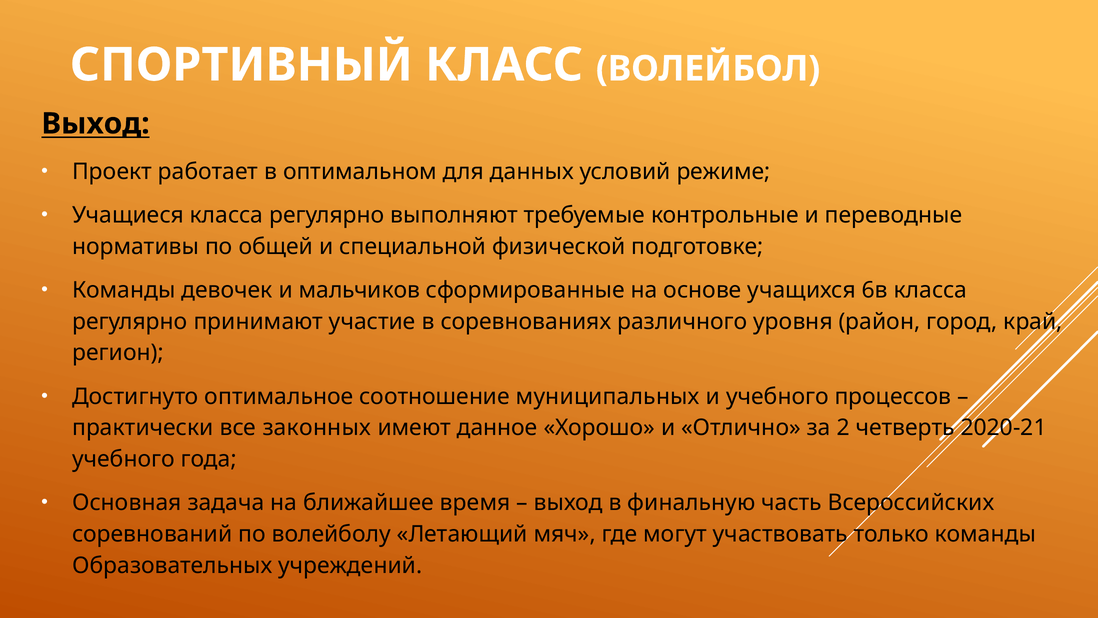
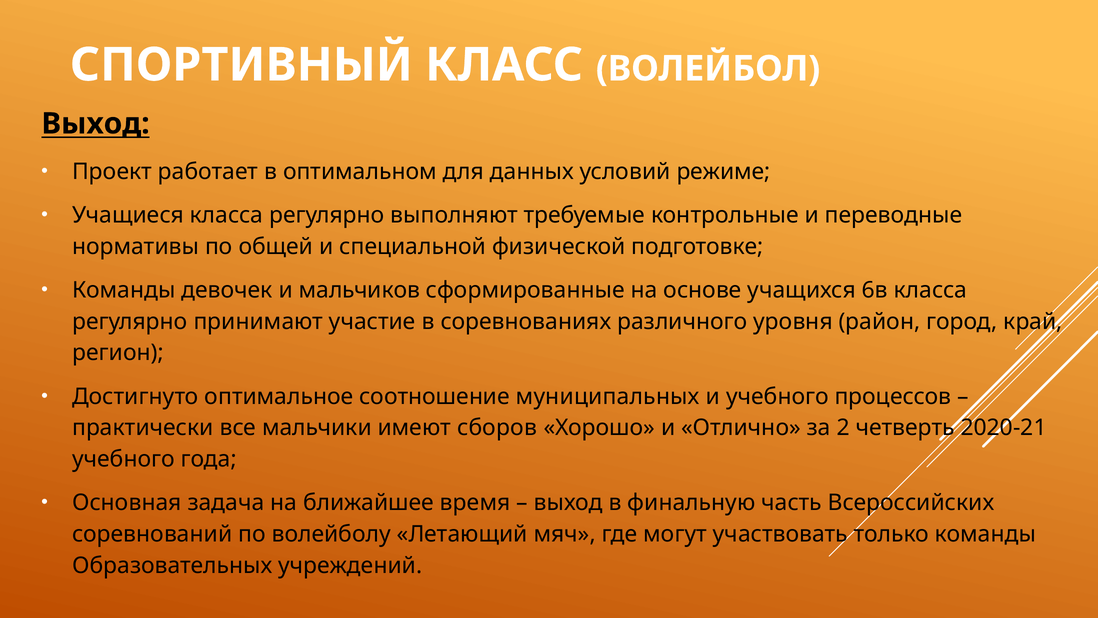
законных: законных -> мальчики (317, 428)
данное: данное -> сборов (497, 428)
